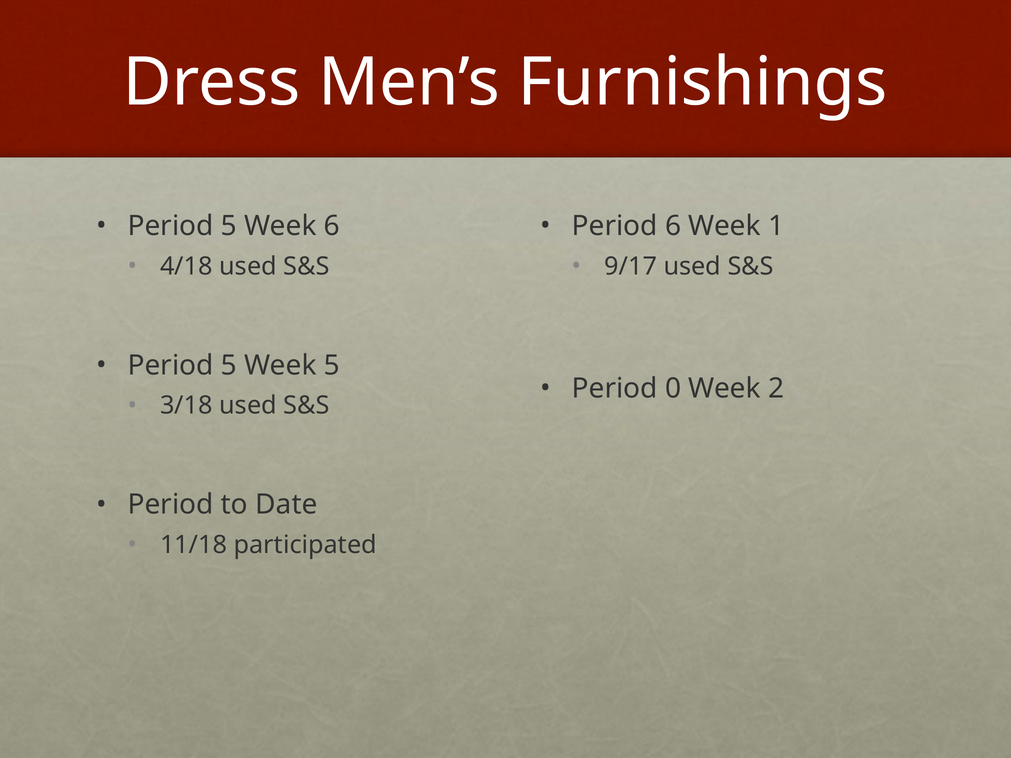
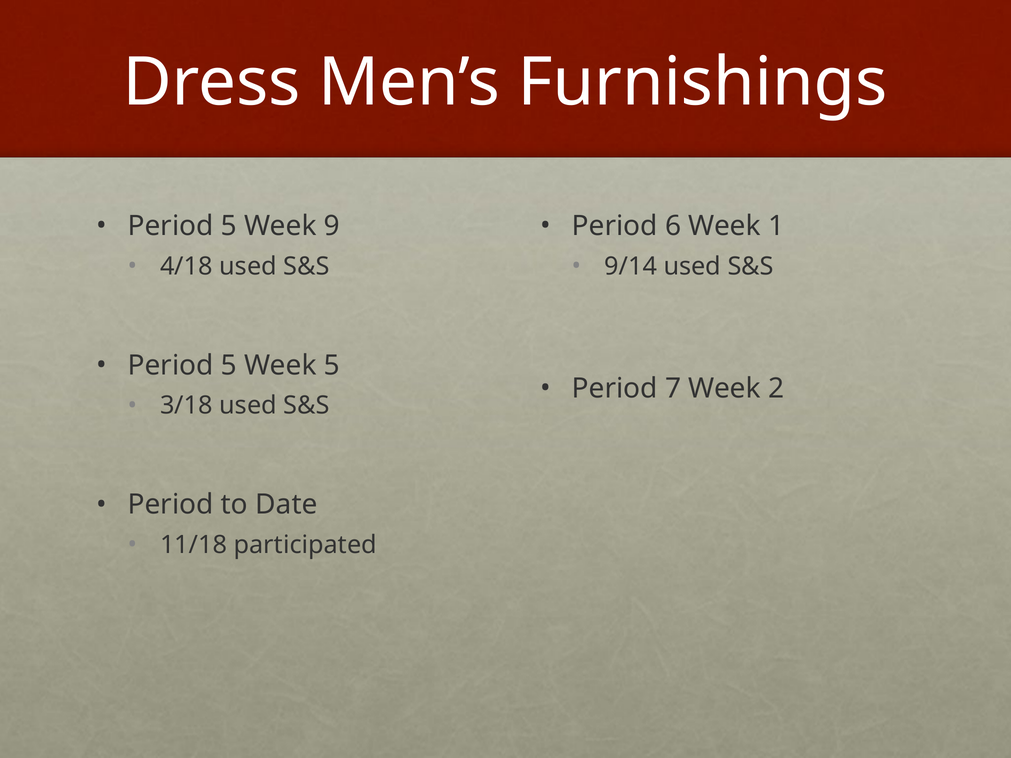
Week 6: 6 -> 9 (332, 226)
9/17: 9/17 -> 9/14 (631, 266)
0: 0 -> 7 (673, 388)
